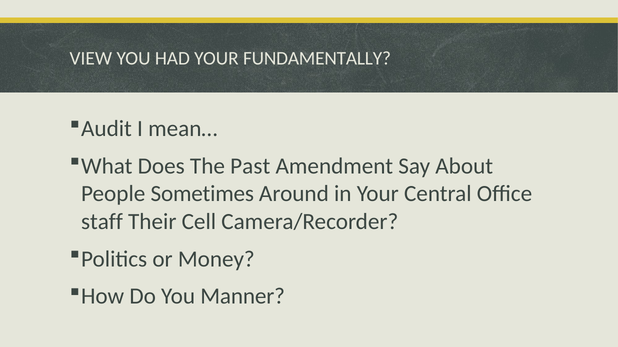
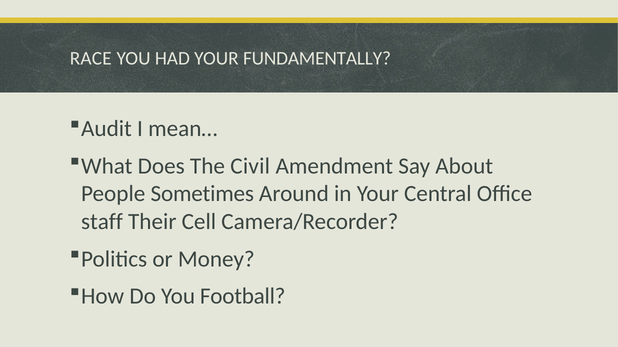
VIEW: VIEW -> RACE (91, 58)
Past: Past -> Civil (250, 166)
Manner: Manner -> Football (243, 297)
